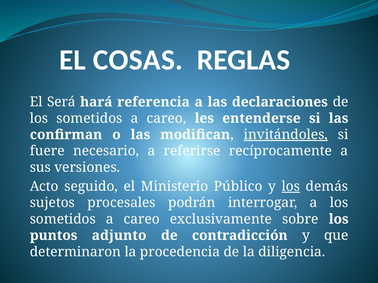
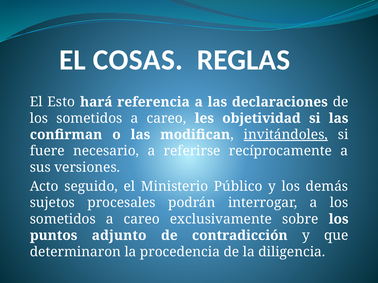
Será: Será -> Esto (61, 102)
entenderse: entenderse -> objetividad (262, 119)
los underline: present -> none (291, 187)
